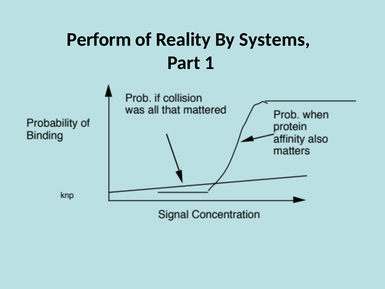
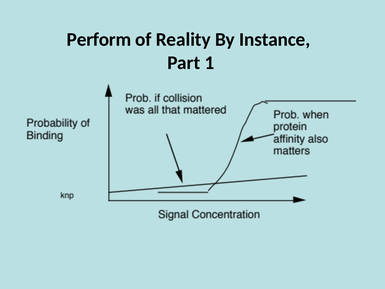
Systems: Systems -> Instance (275, 40)
